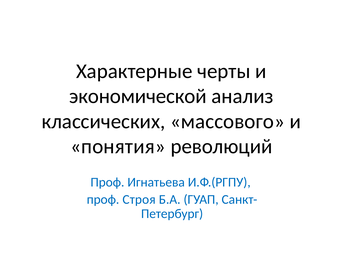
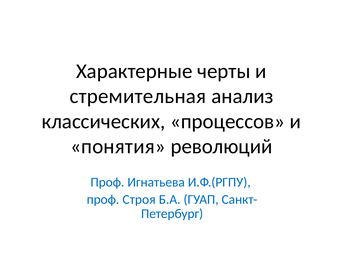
экономической: экономической -> стремительная (138, 96)
массового: массового -> процессов (228, 122)
